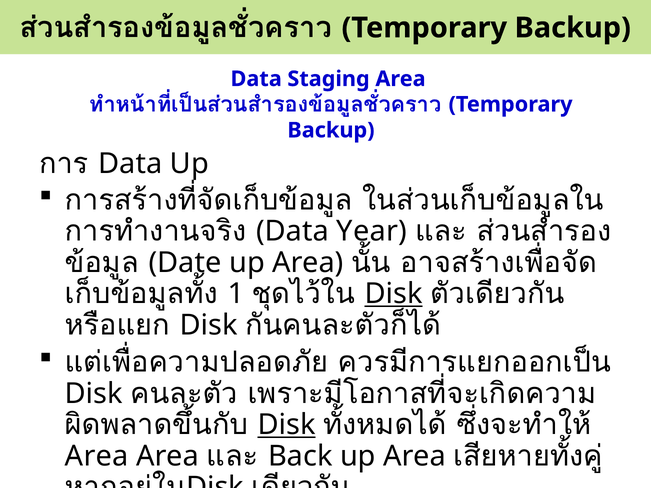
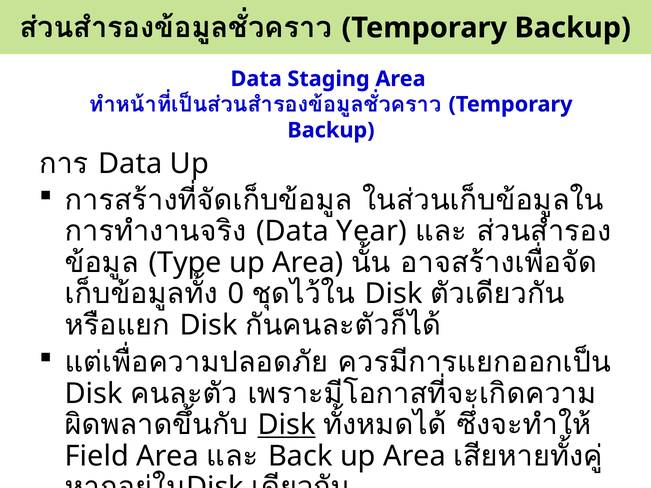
Date: Date -> Type (185, 263)
1: 1 -> 0 (236, 294)
Disk underline: present -> none (394, 294)
Area: Area -> Field (97, 456)
